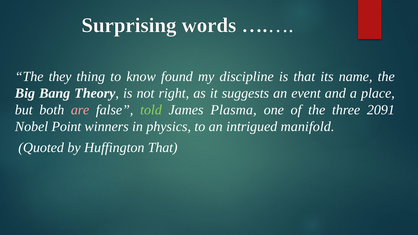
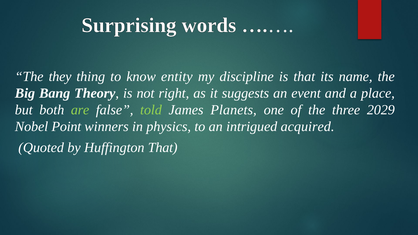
found: found -> entity (177, 77)
are colour: pink -> light green (80, 110)
Plasma: Plasma -> Planets (234, 110)
2091: 2091 -> 2029 (381, 110)
manifold: manifold -> acquired (308, 127)
